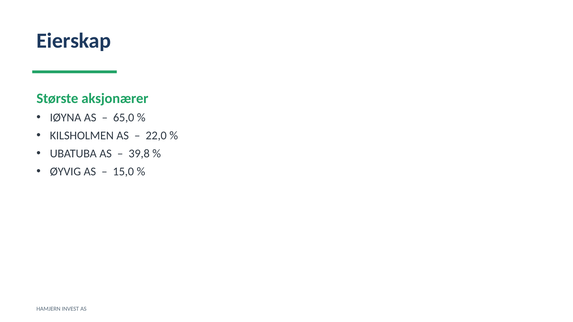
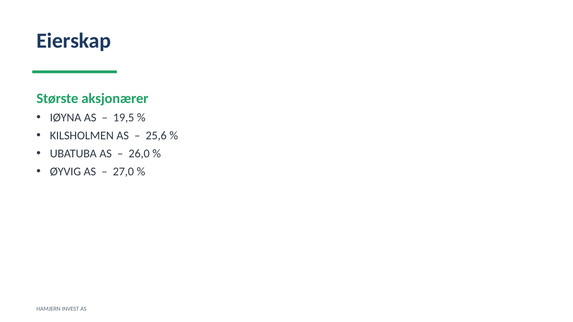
65,0: 65,0 -> 19,5 (124, 118)
22,0: 22,0 -> 25,6 (156, 136)
39,8: 39,8 -> 26,0 (139, 154)
15,0: 15,0 -> 27,0 (123, 172)
